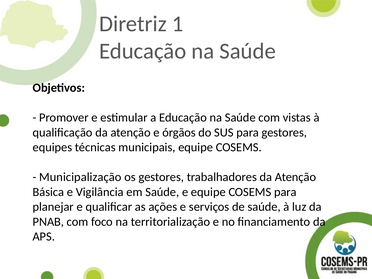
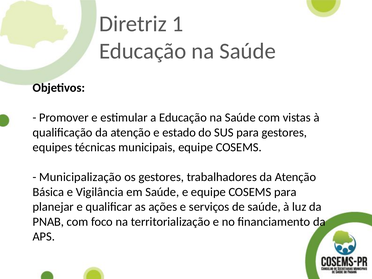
órgãos: órgãos -> estado (179, 132)
